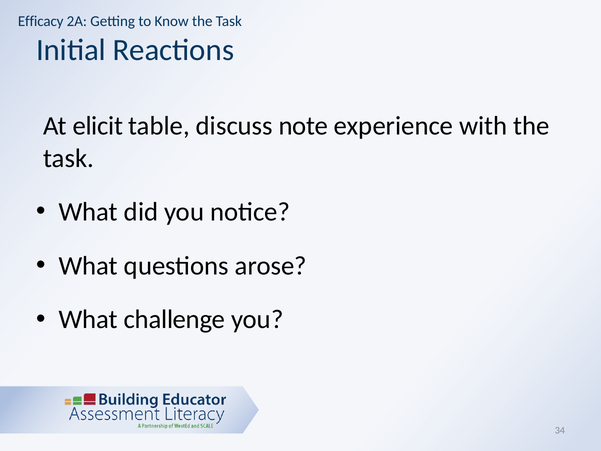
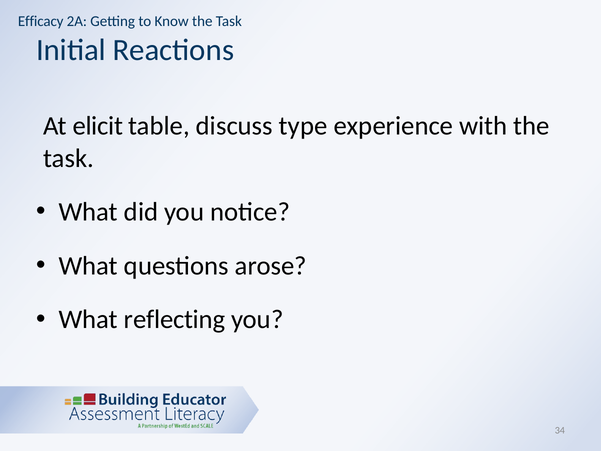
note: note -> type (303, 126)
challenge: challenge -> reflecting (175, 319)
